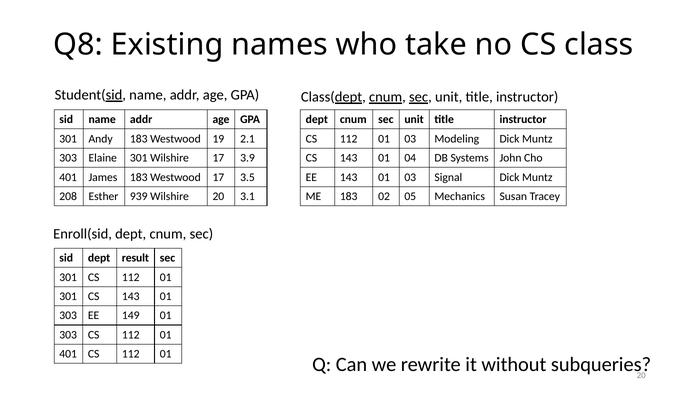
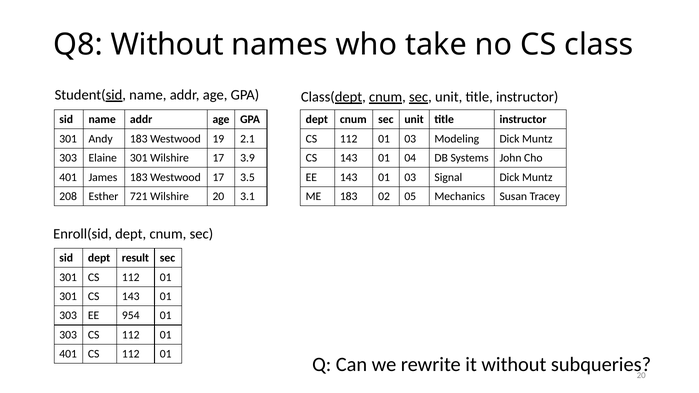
Q8 Existing: Existing -> Without (167, 45)
939: 939 -> 721 (139, 197)
149: 149 -> 954 (131, 316)
